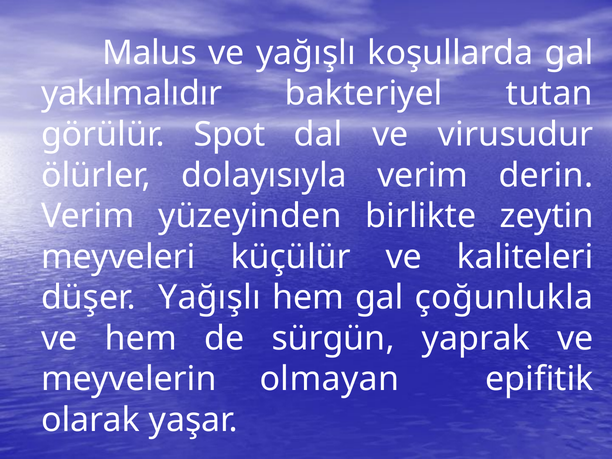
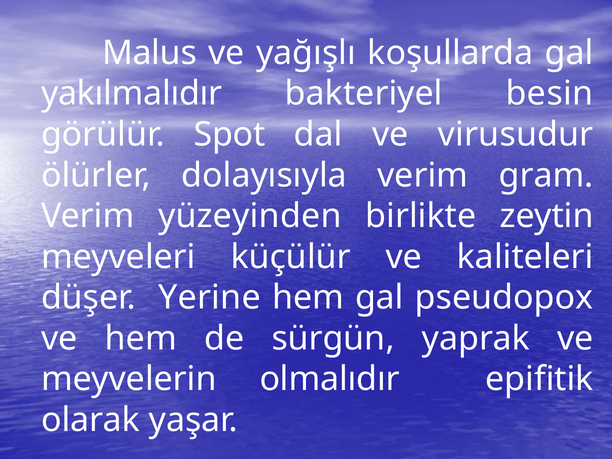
tutan: tutan -> besin (549, 94)
derin: derin -> gram (546, 175)
düşer Yağışlı: Yağışlı -> Yerine (209, 298)
çoğunlukla: çoğunlukla -> pseudopox (504, 298)
olmayan: olmayan -> olmalıdır (330, 379)
